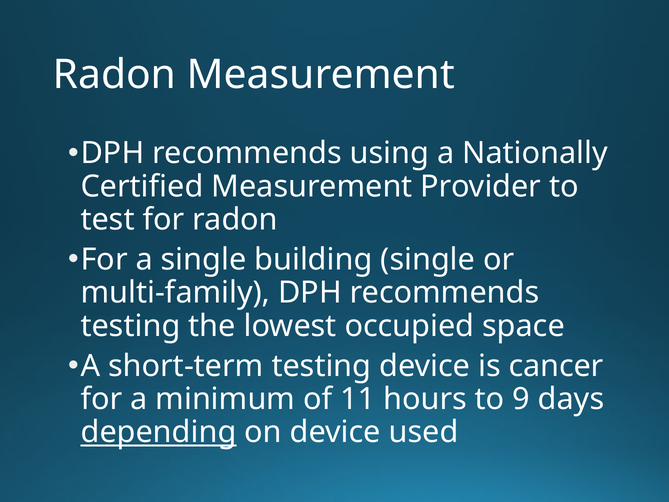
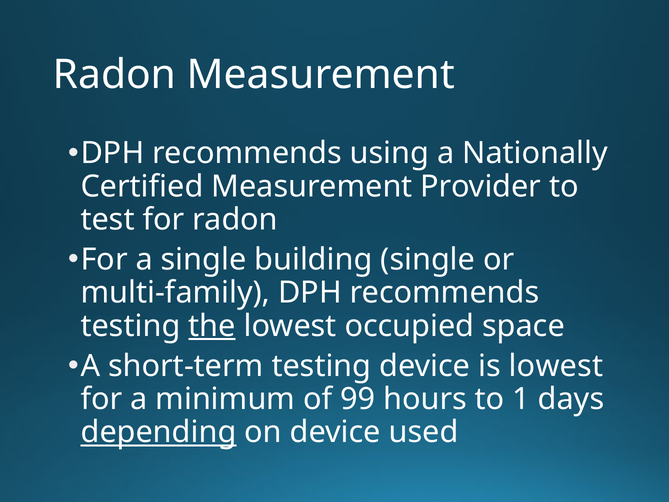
the underline: none -> present (212, 326)
is cancer: cancer -> lowest (556, 366)
11: 11 -> 99 (358, 399)
9: 9 -> 1 (521, 399)
